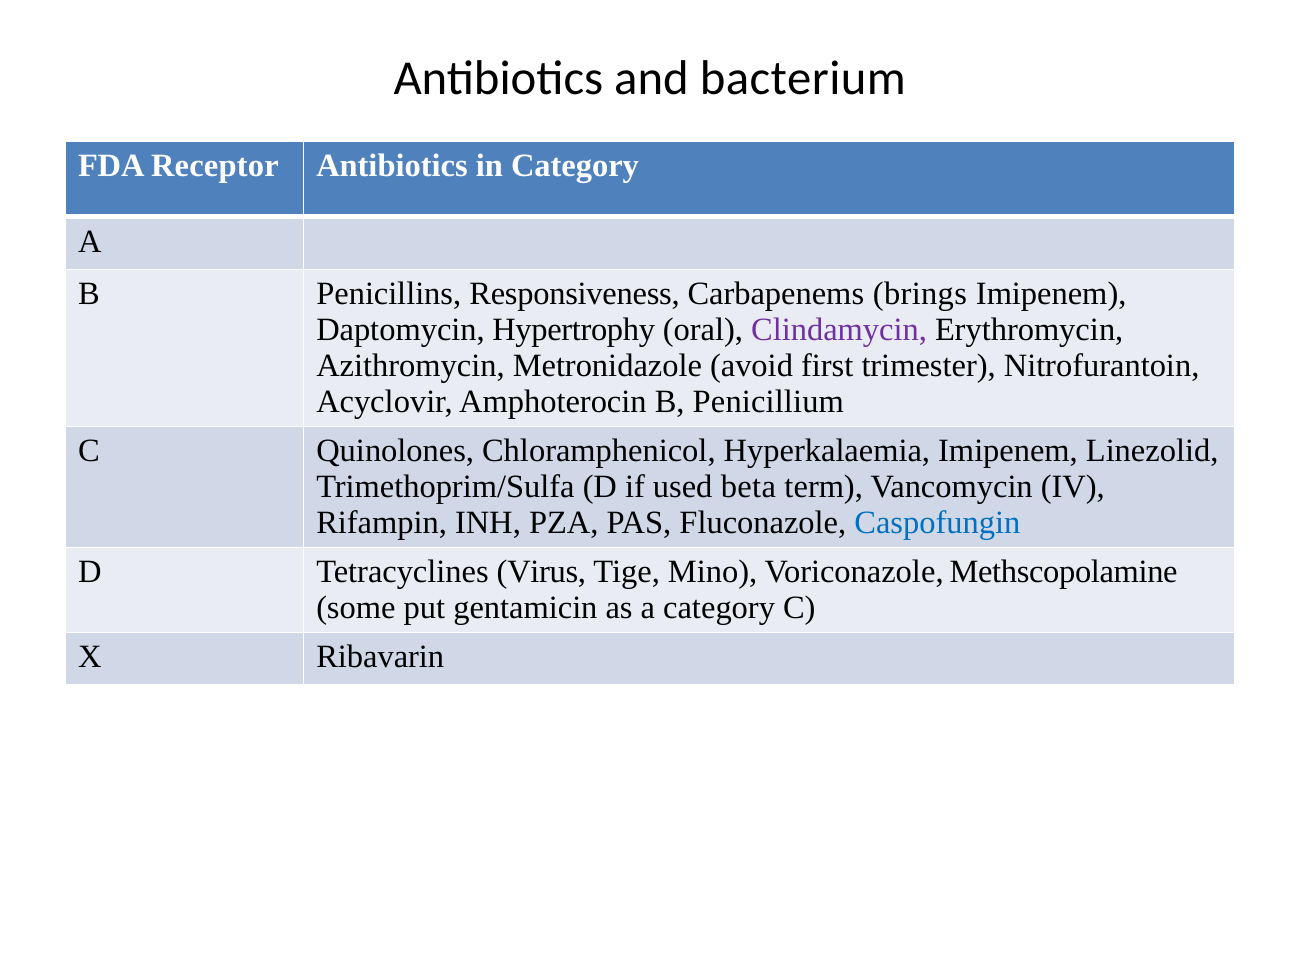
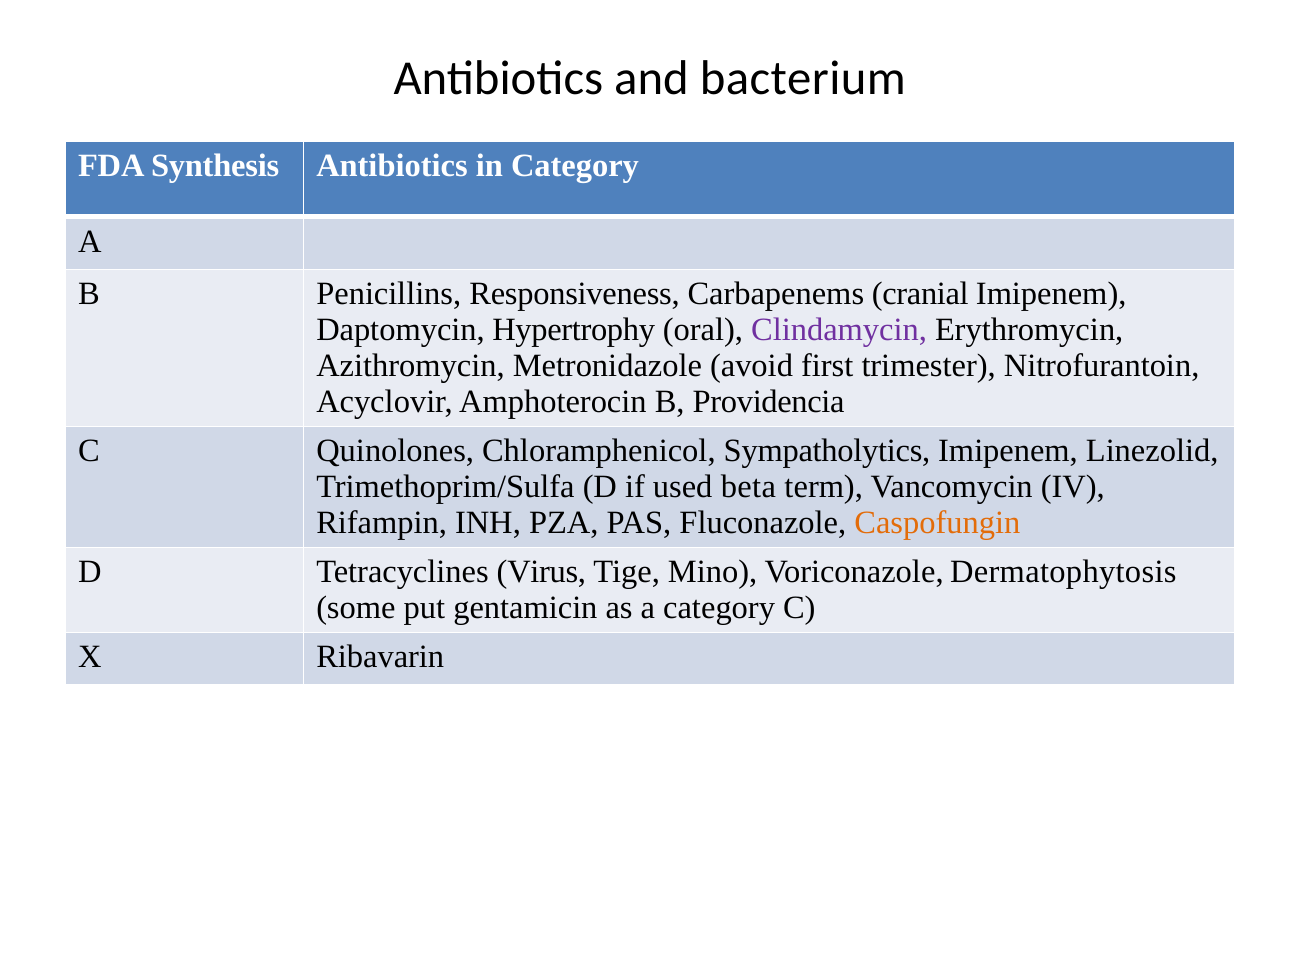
Receptor: Receptor -> Synthesis (215, 166)
brings: brings -> cranial (920, 294)
Penicillium: Penicillium -> Providencia (769, 402)
Hyperkalaemia: Hyperkalaemia -> Sympatholytics (827, 451)
Caspofungin colour: blue -> orange (937, 523)
Methscopolamine: Methscopolamine -> Dermatophytosis (1063, 572)
